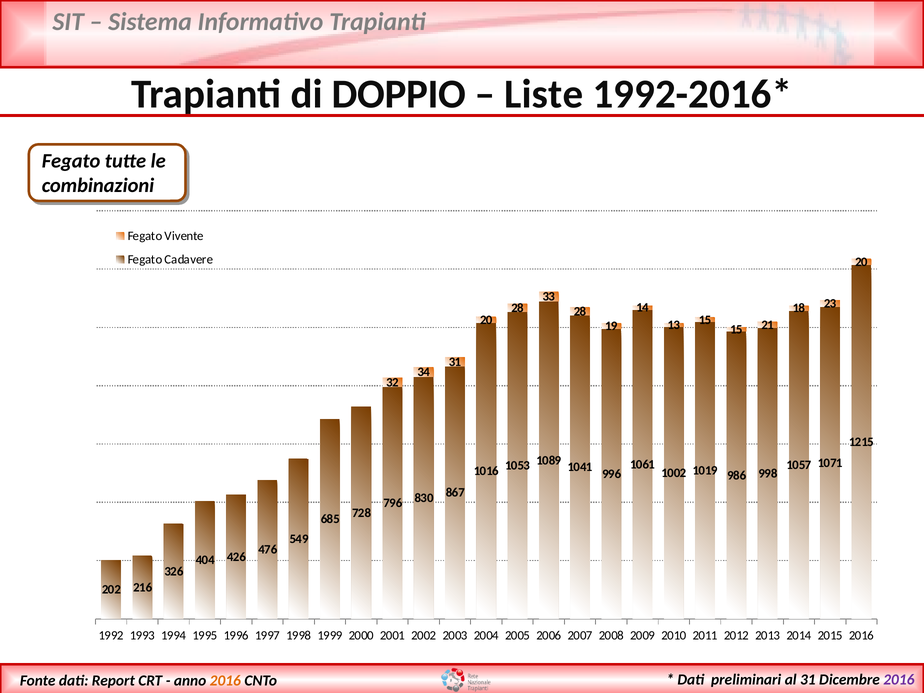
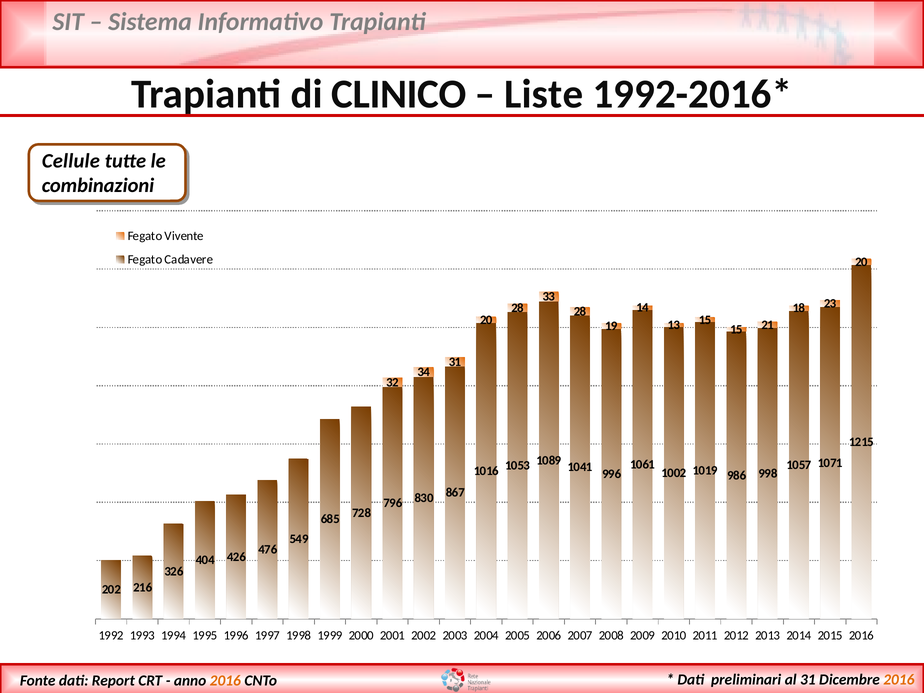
DOPPIO: DOPPIO -> CLINICO (399, 94)
Fegato: Fegato -> Cellule (71, 161)
2016 colour: purple -> orange (899, 680)
